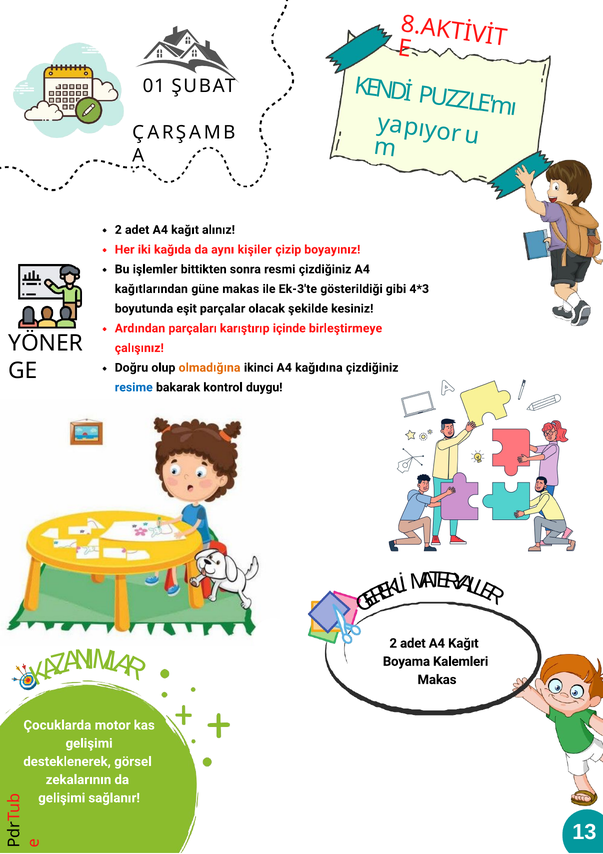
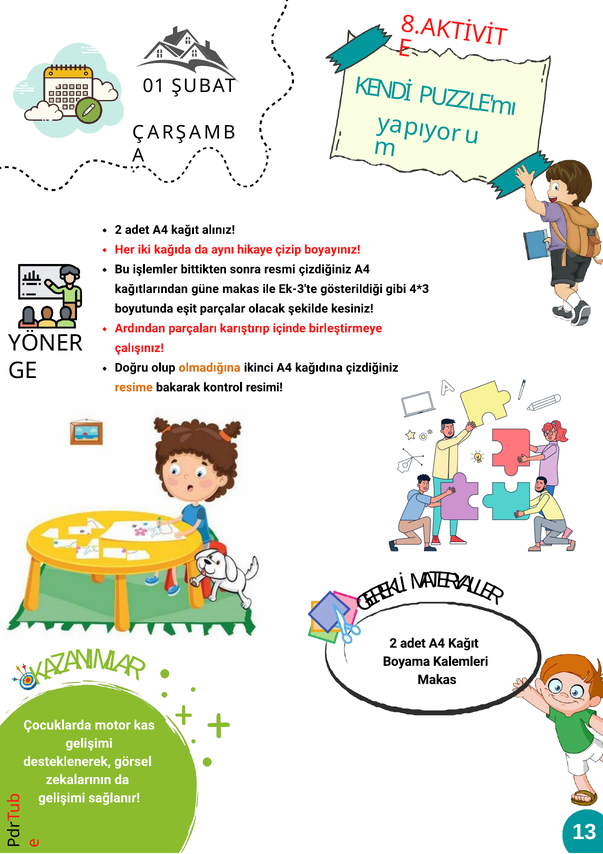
kişiler: kişiler -> hikaye (255, 250)
resime colour: blue -> orange (134, 387)
duygu: duygu -> resimi (264, 387)
